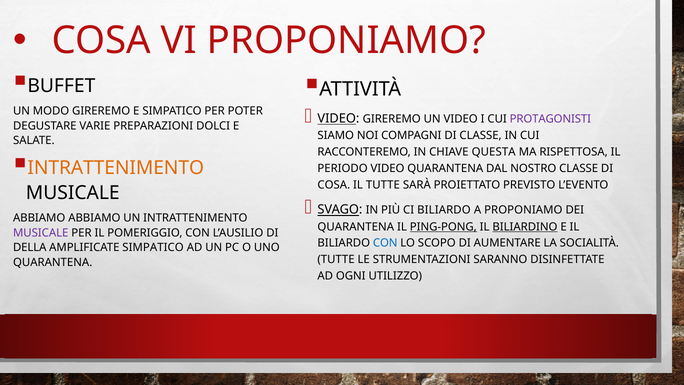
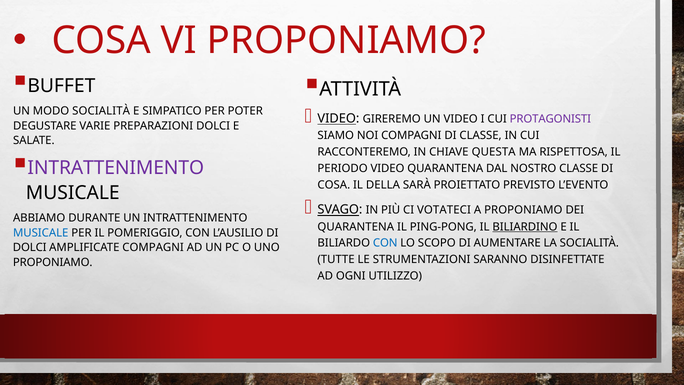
MODO GIREREMO: GIREREMO -> SOCIALITÀ (101, 111)
INTRATTENIMENTO colour: orange -> purple (116, 168)
IL TUTTE: TUTTE -> DELLA (383, 185)
CI BILIARDO: BILIARDO -> VOTATECI (444, 210)
ABBIAMO ABBIAMO: ABBIAMO -> DURANTE (94, 218)
PING-PONG underline: present -> none (443, 227)
MUSICALE colour: purple -> blue (41, 233)
DELLA: DELLA -> DOLCI (30, 248)
AMPLIFICATE SIMPATICO: SIMPATICO -> COMPAGNI (153, 248)
QUARANTENA: QUARANTENA -> PROPONIAMO (53, 262)
